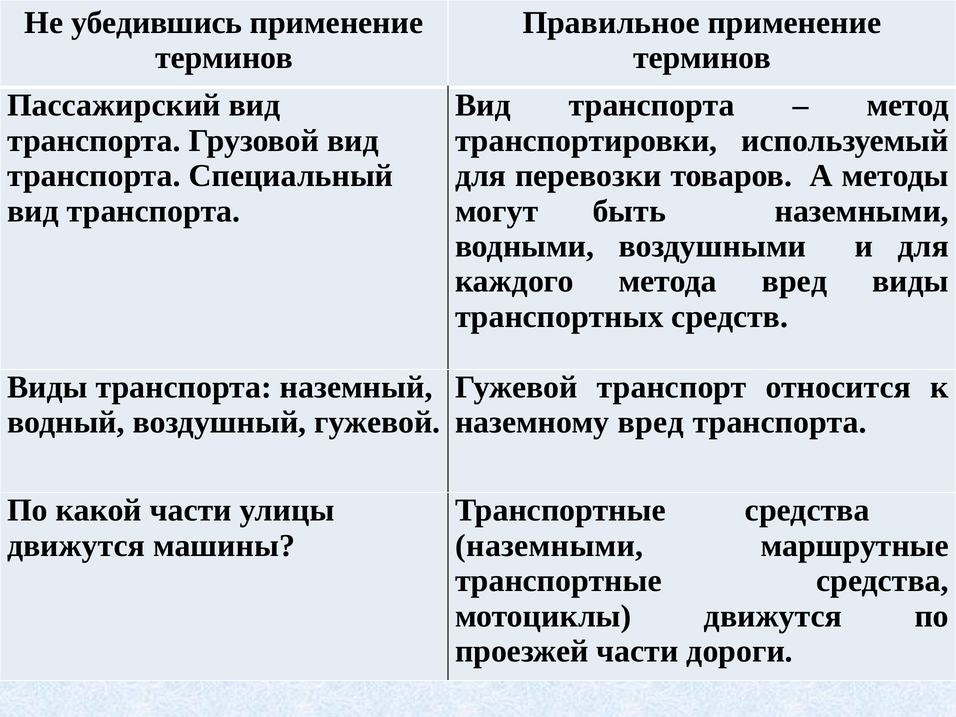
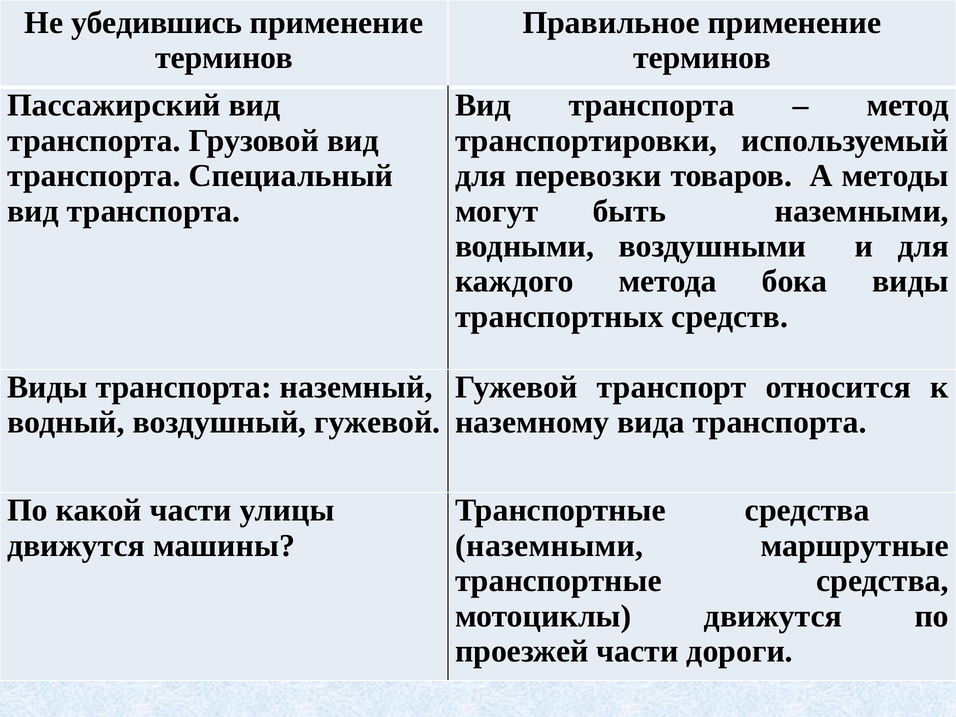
метода вред: вред -> бока (795, 281)
наземному вред: вред -> вида (651, 422)
